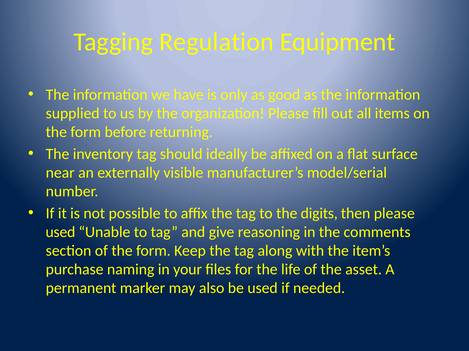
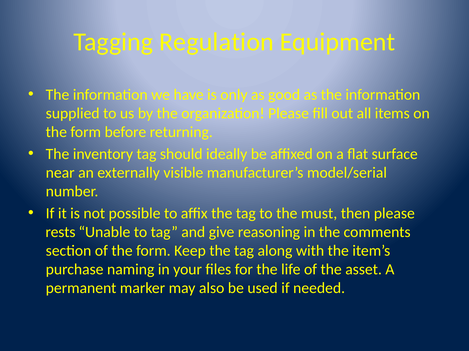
digits: digits -> must (319, 214)
used: used -> rests (60, 232)
